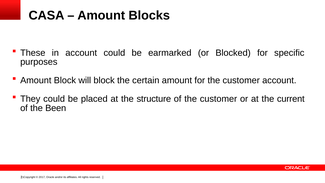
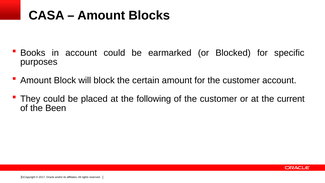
These: These -> Books (33, 53)
structure: structure -> following (154, 99)
